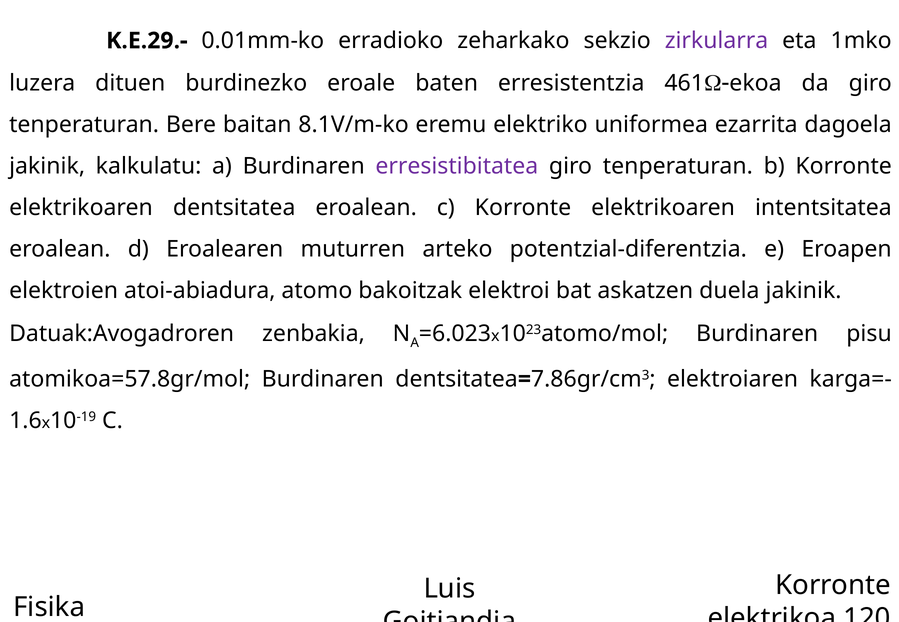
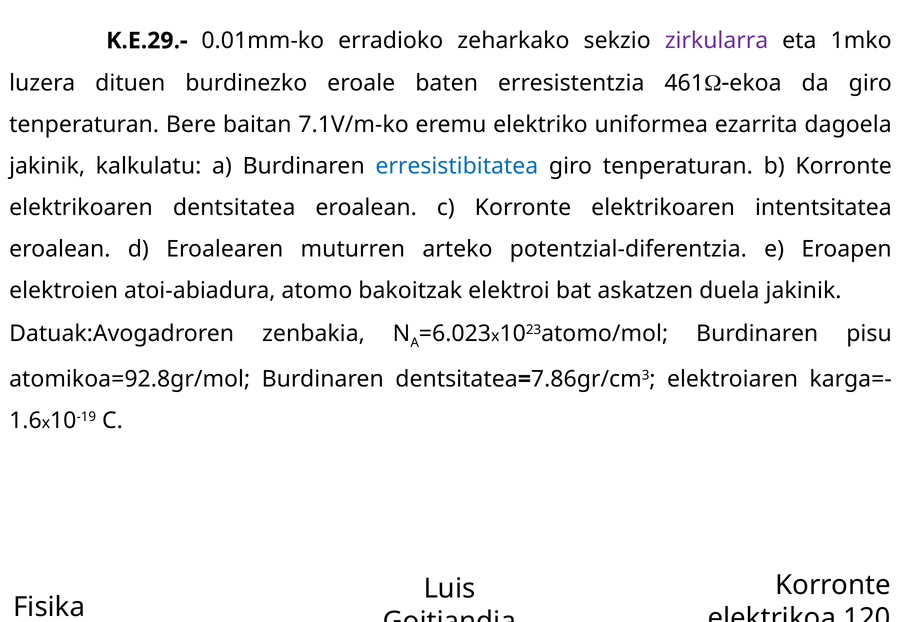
8.1V/m-ko: 8.1V/m-ko -> 7.1V/m-ko (354, 125)
erresistibitatea colour: purple -> blue (457, 166)
atomikoa=57.8gr/mol: atomikoa=57.8gr/mol -> atomikoa=92.8gr/mol (130, 379)
